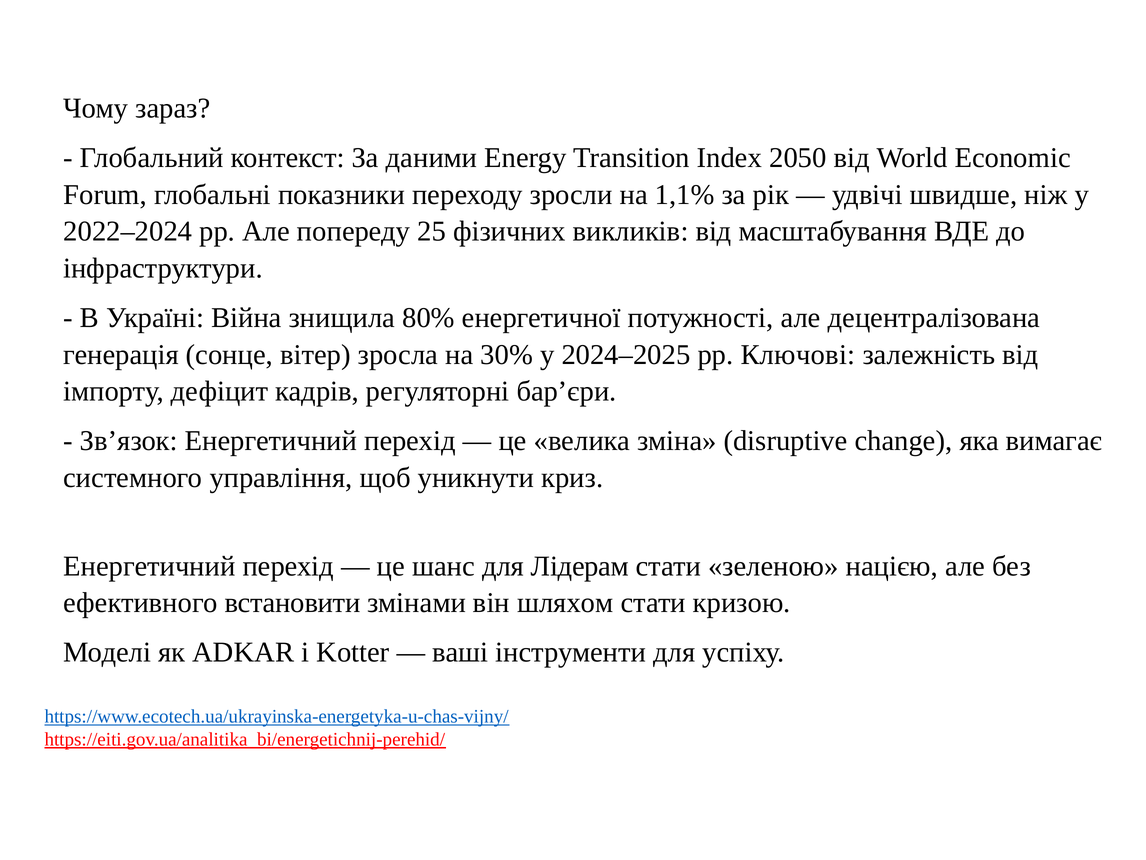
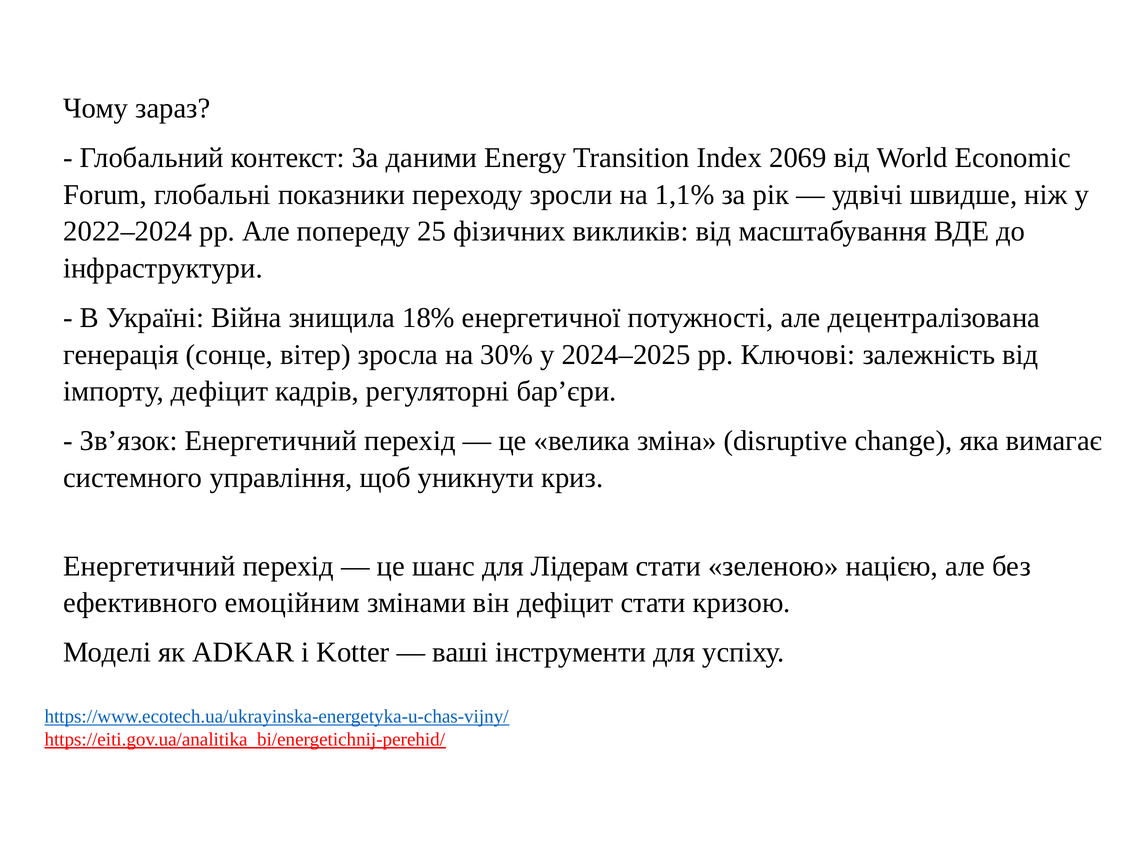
2050: 2050 -> 2069 (798, 158)
80%: 80% -> 18% (428, 318)
встановити: встановити -> емоційним (292, 603)
він шляхом: шляхом -> дефіцит (565, 603)
